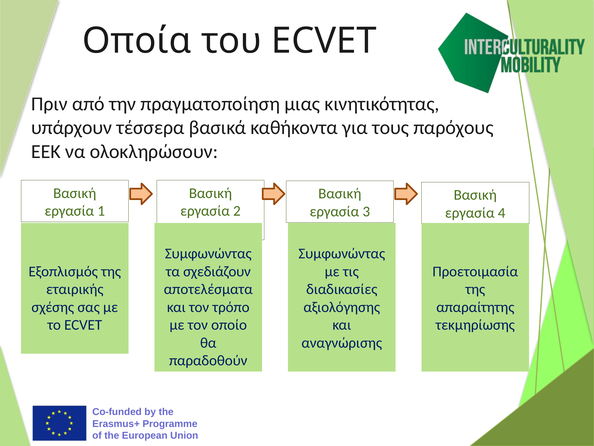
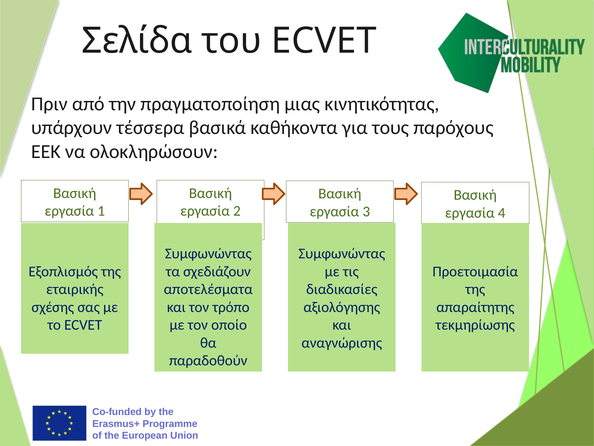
Οποία: Οποία -> Σελίδα (137, 41)
